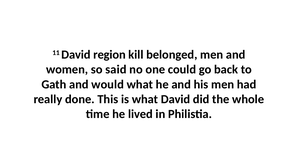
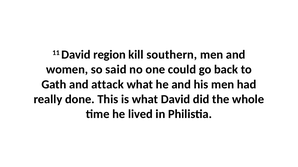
belonged: belonged -> southern (172, 55)
would: would -> attack (108, 85)
